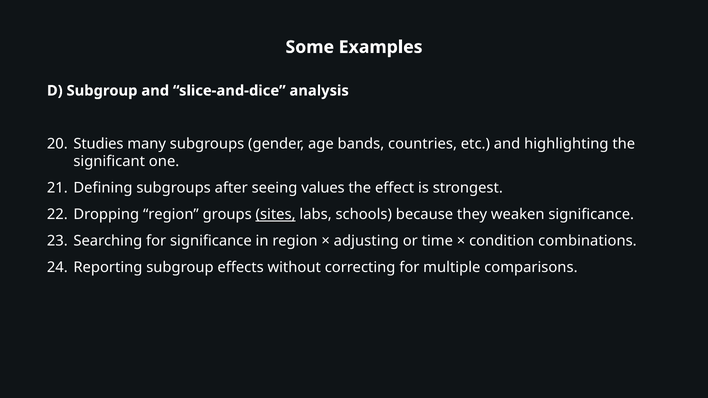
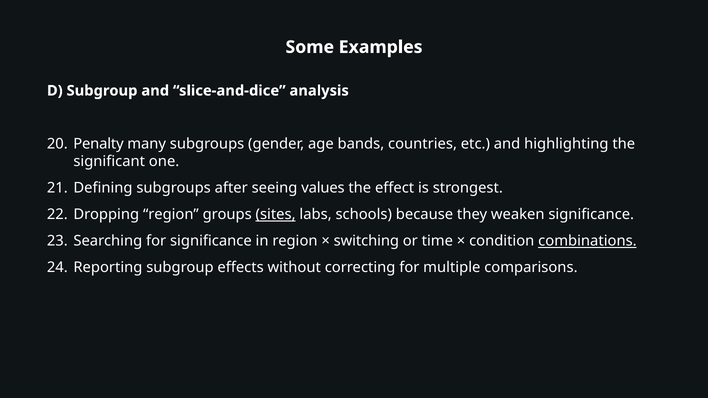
Studies: Studies -> Penalty (98, 144)
adjusting: adjusting -> switching (366, 241)
combinations underline: none -> present (587, 241)
